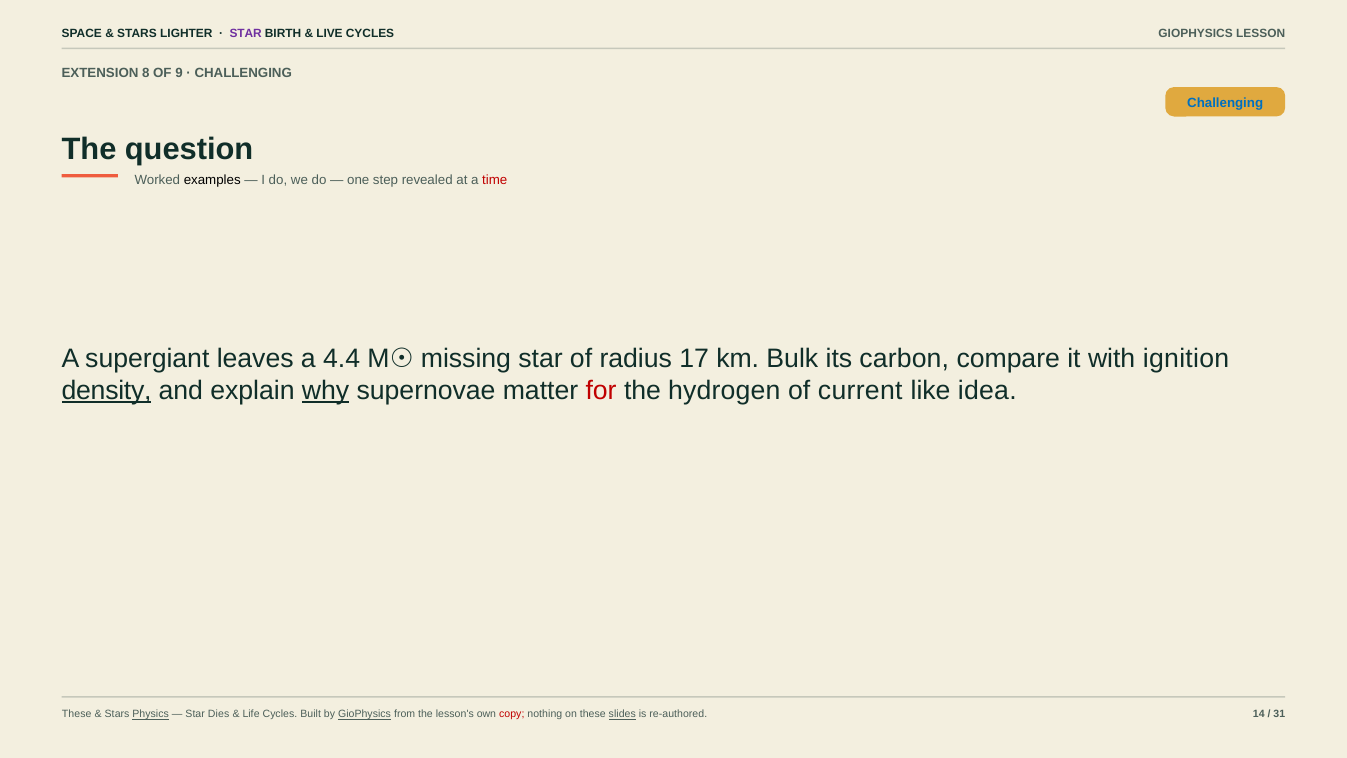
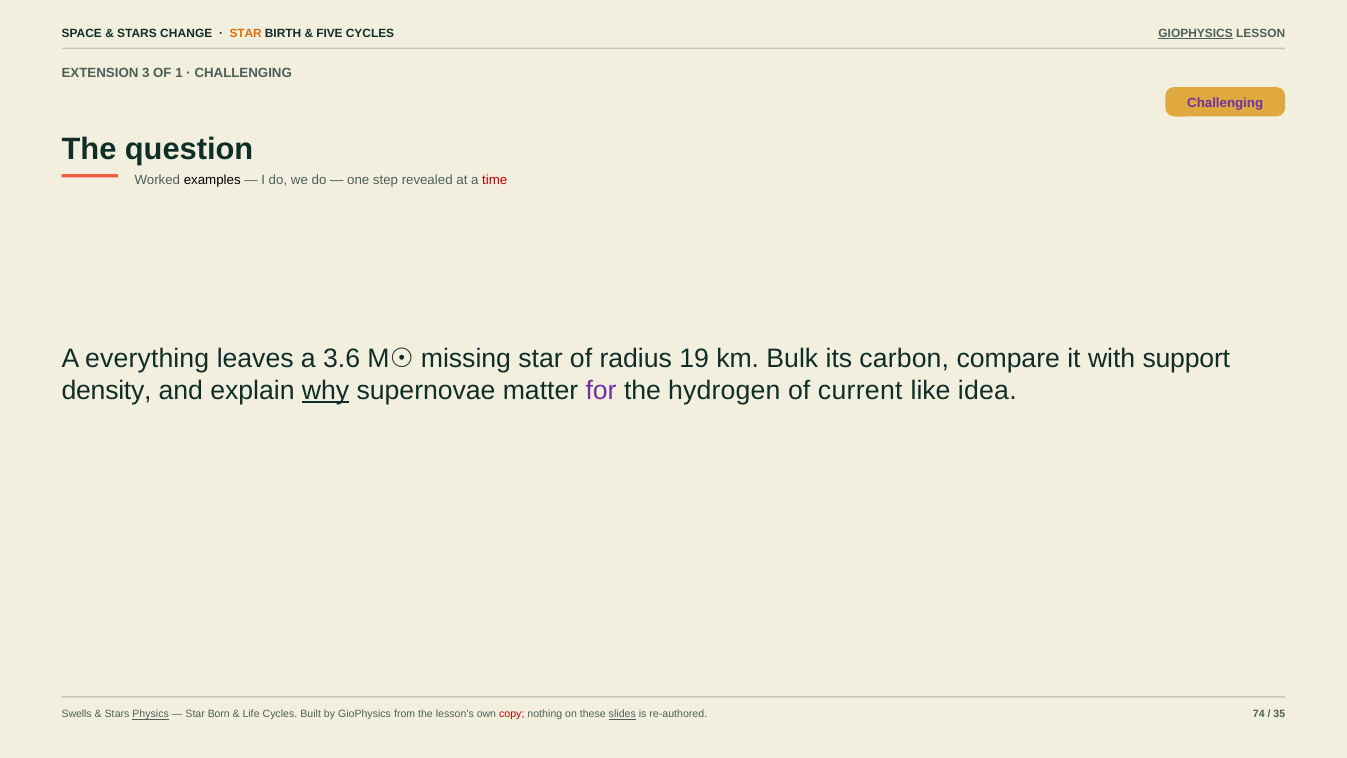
LIGHTER: LIGHTER -> CHANGE (186, 33)
STAR colour: purple -> orange (246, 33)
LIVE: LIVE -> FIVE (330, 33)
GIOPHYSICS underline: none -> present (1196, 33)
8: 8 -> 3 (146, 73)
9: 9 -> 1 (179, 73)
Challenging colour: blue -> purple (1225, 103)
supergiant: supergiant -> everything (147, 359)
4.4: 4.4 -> 3.6 (342, 359)
17: 17 -> 19 (694, 359)
ignition: ignition -> support (1186, 359)
density underline: present -> none (107, 391)
for colour: red -> purple (601, 391)
These: These -> Swells (77, 714)
Dies: Dies -> Born (219, 714)
GioPhysics underline: present -> none (365, 714)
14: 14 -> 74 (1259, 714)
31: 31 -> 35 (1279, 714)
